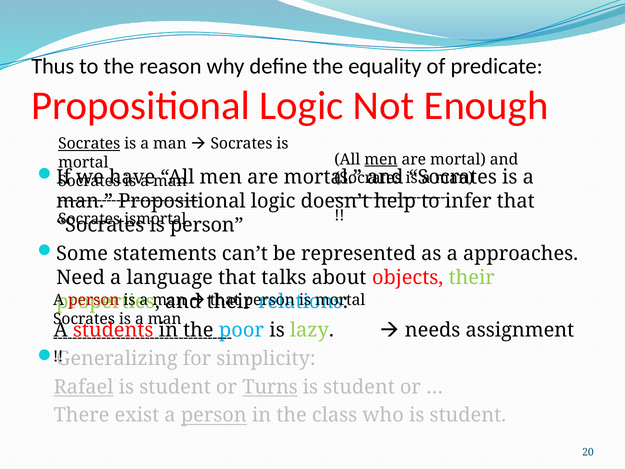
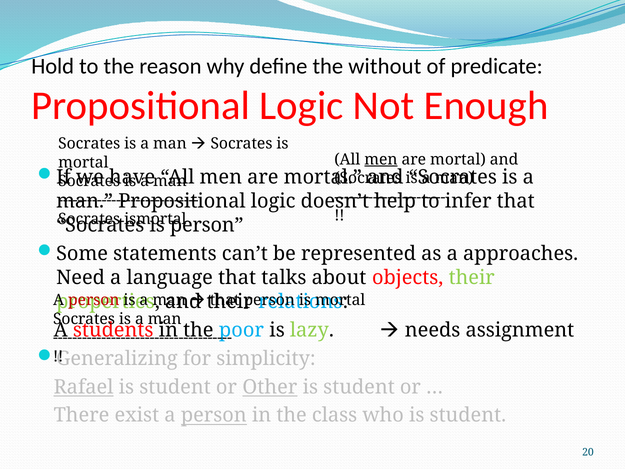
Thus: Thus -> Hold (53, 66)
equality: equality -> without (385, 66)
Socrates underline: present -> none (89, 144)
Turns: Turns -> Other (270, 387)
